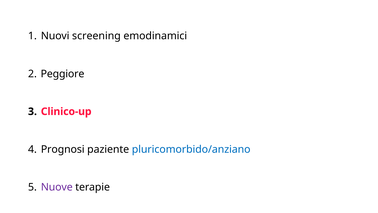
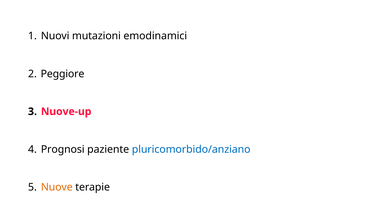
screening: screening -> mutazioni (96, 36)
Clinico-up: Clinico-up -> Nuove-up (66, 111)
Nuove colour: purple -> orange (57, 187)
